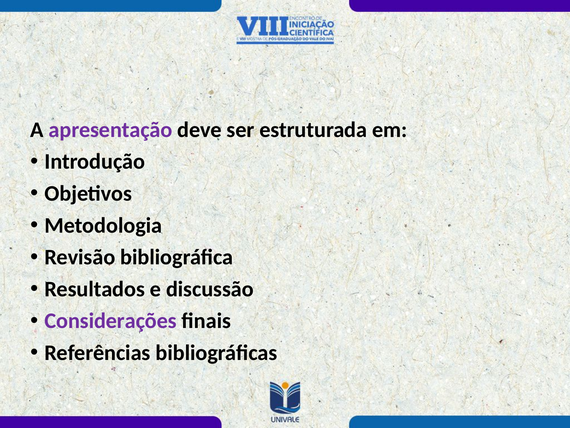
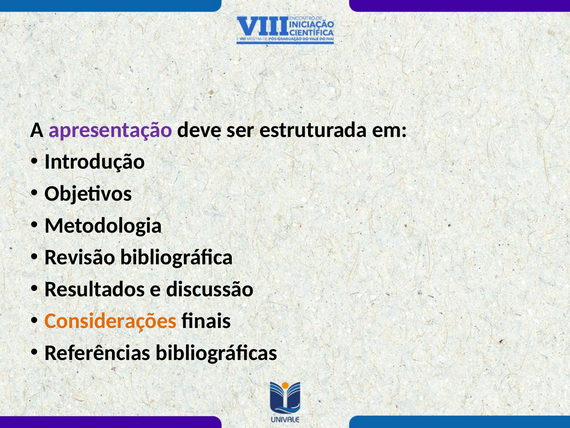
Considerações colour: purple -> orange (111, 321)
